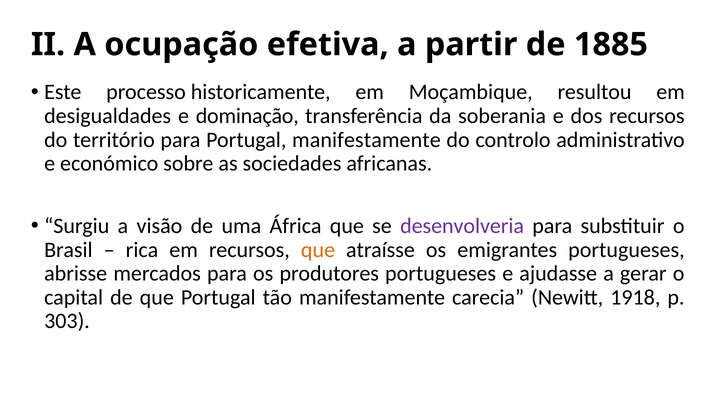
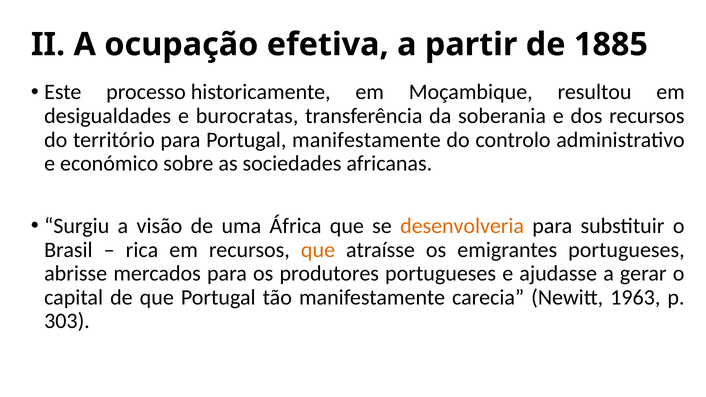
dominação: dominação -> burocratas (247, 116)
desenvolveria colour: purple -> orange (462, 226)
1918: 1918 -> 1963 (635, 297)
